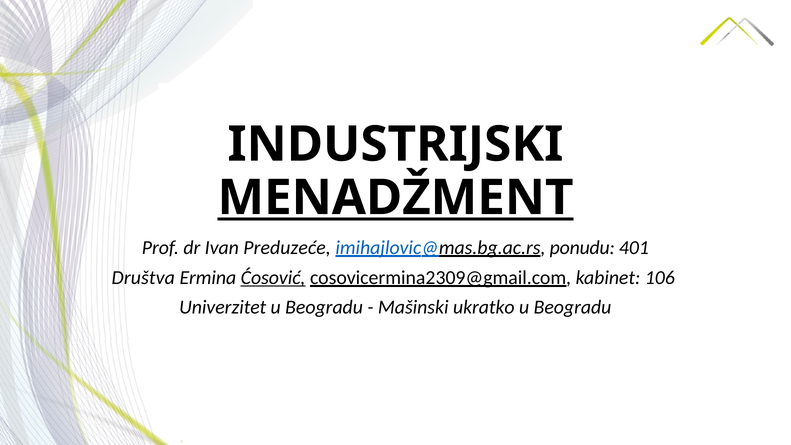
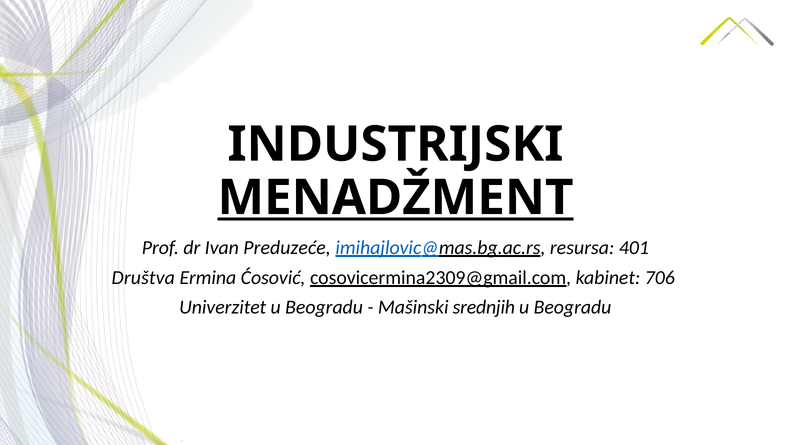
ponudu: ponudu -> resursa (582, 248)
Ćosović underline: present -> none (273, 277)
106: 106 -> 706 (660, 277)
ukratko: ukratko -> srednjih (484, 307)
